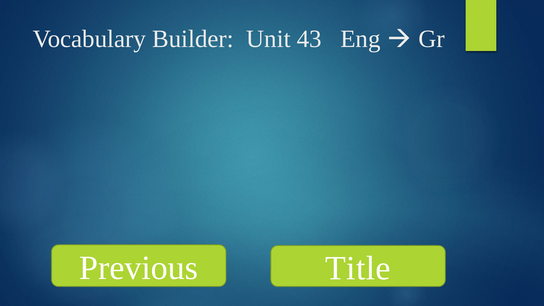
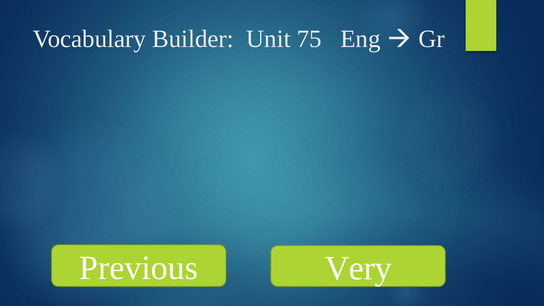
43: 43 -> 75 (309, 39)
Title: Title -> Very (358, 268)
